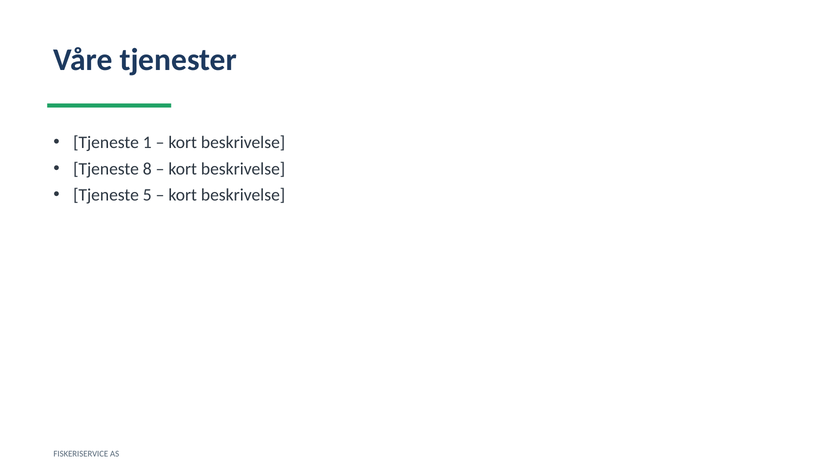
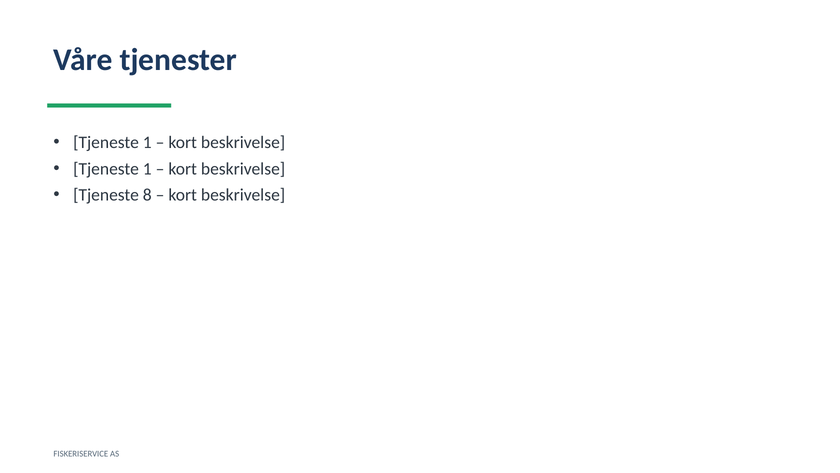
8: 8 -> 1 (147, 169)
5: 5 -> 8 (147, 195)
